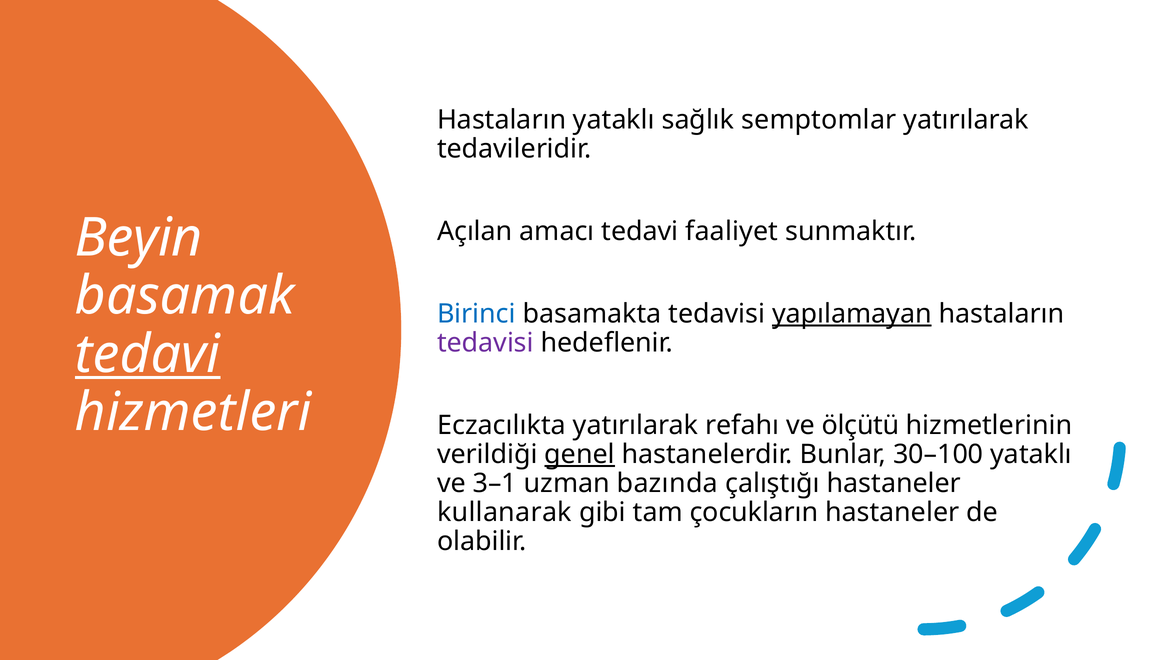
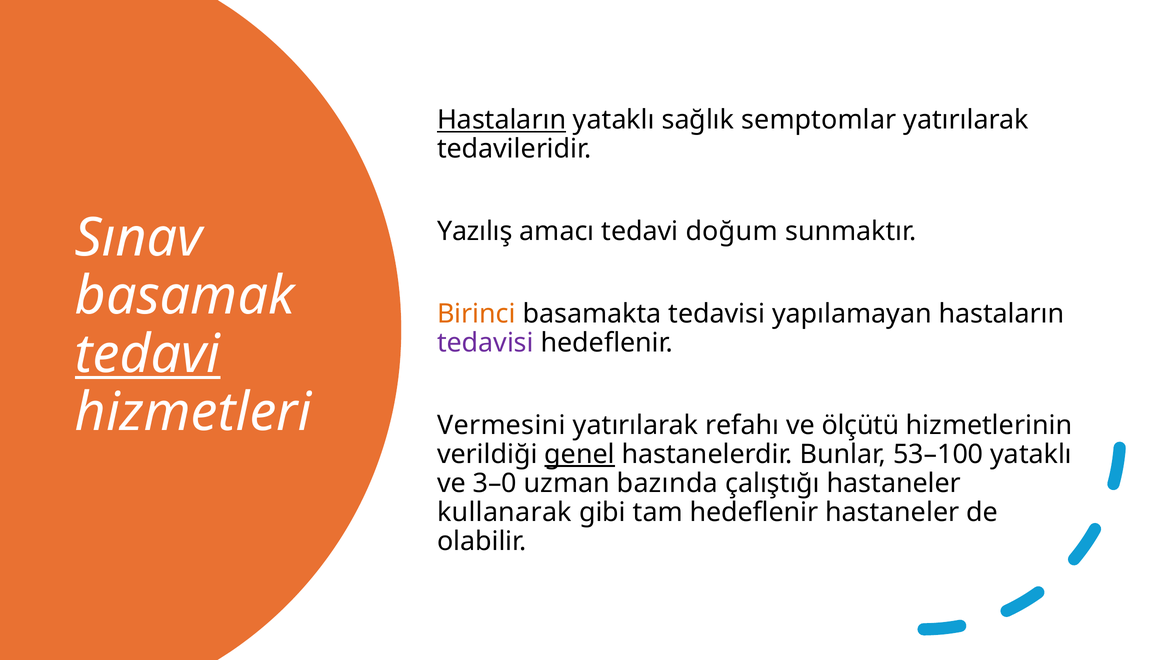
Hastaların underline: none -> present (502, 120)
Beyin: Beyin -> Sınav (139, 238)
Açılan: Açılan -> Yazılış (475, 232)
faaliyet: faaliyet -> doğum (732, 232)
Birinci colour: blue -> orange (476, 314)
yapılamayan underline: present -> none (852, 314)
Eczacılıkta: Eczacılıkta -> Vermesini (501, 426)
30–100: 30–100 -> 53–100 (938, 455)
3–1: 3–1 -> 3–0 (495, 484)
tam çocukların: çocukların -> hedeflenir (754, 513)
